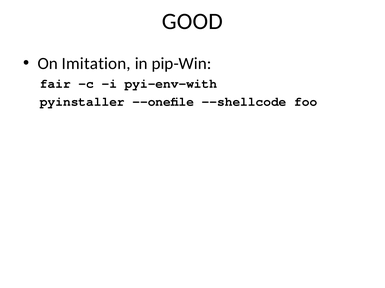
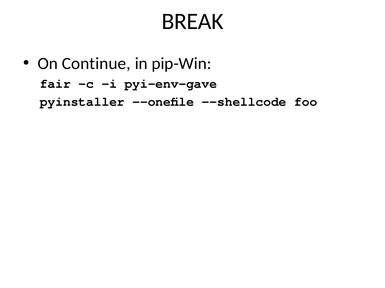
GOOD: GOOD -> BREAK (193, 21)
Imitation: Imitation -> Continue (96, 64)
pyi-env-with: pyi-env-with -> pyi-env-gave (171, 84)
